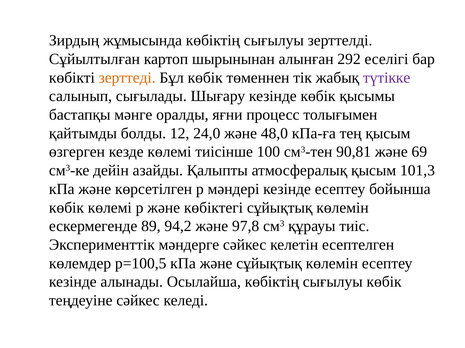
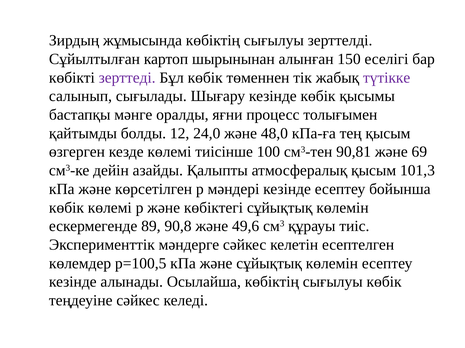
292: 292 -> 150 (349, 59)
зерттеді colour: orange -> purple (127, 78)
94,2: 94,2 -> 90,8 (178, 227)
97,8: 97,8 -> 49,6 (246, 227)
